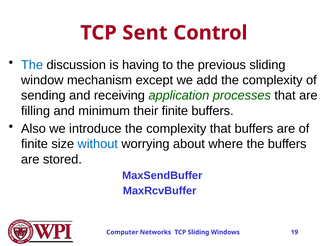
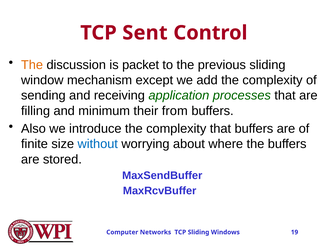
The colour: blue -> orange (32, 65)
having: having -> packet (141, 65)
their finite: finite -> from (175, 111)
